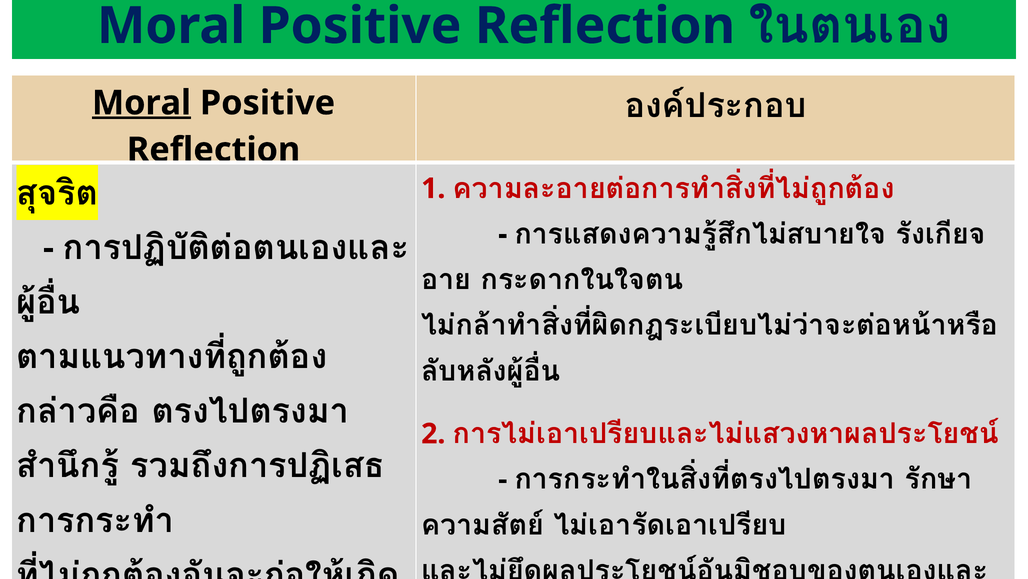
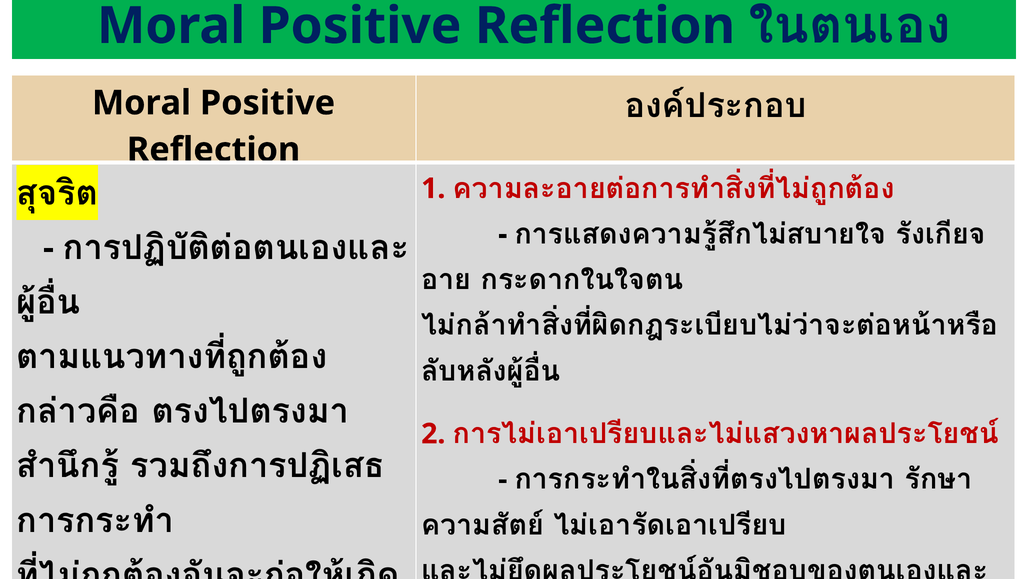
Moral underline: present -> none (142, 103)
